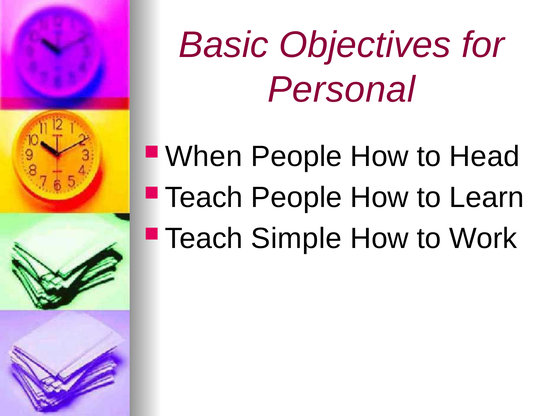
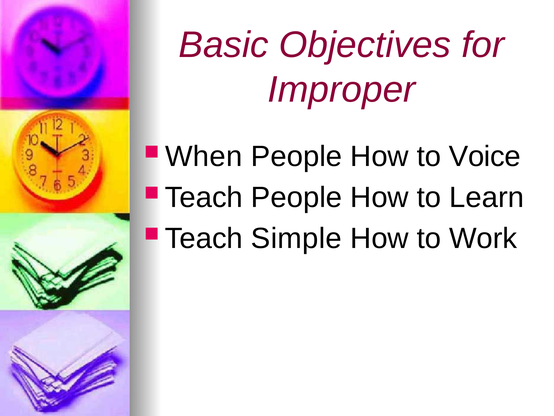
Personal: Personal -> Improper (341, 89)
Head: Head -> Voice (485, 156)
